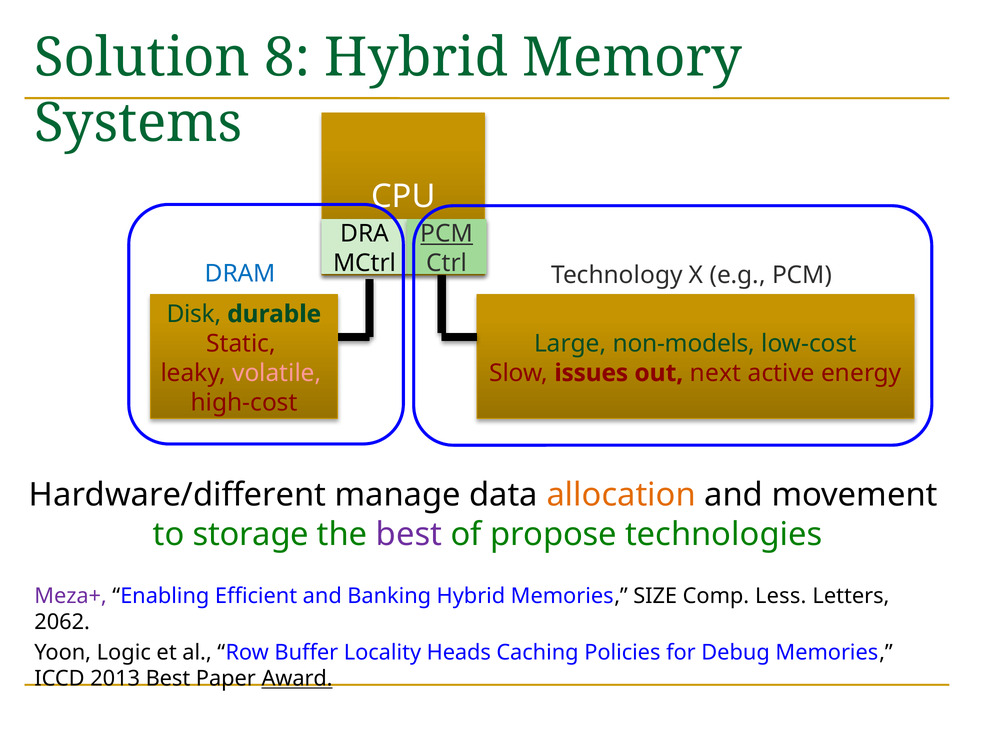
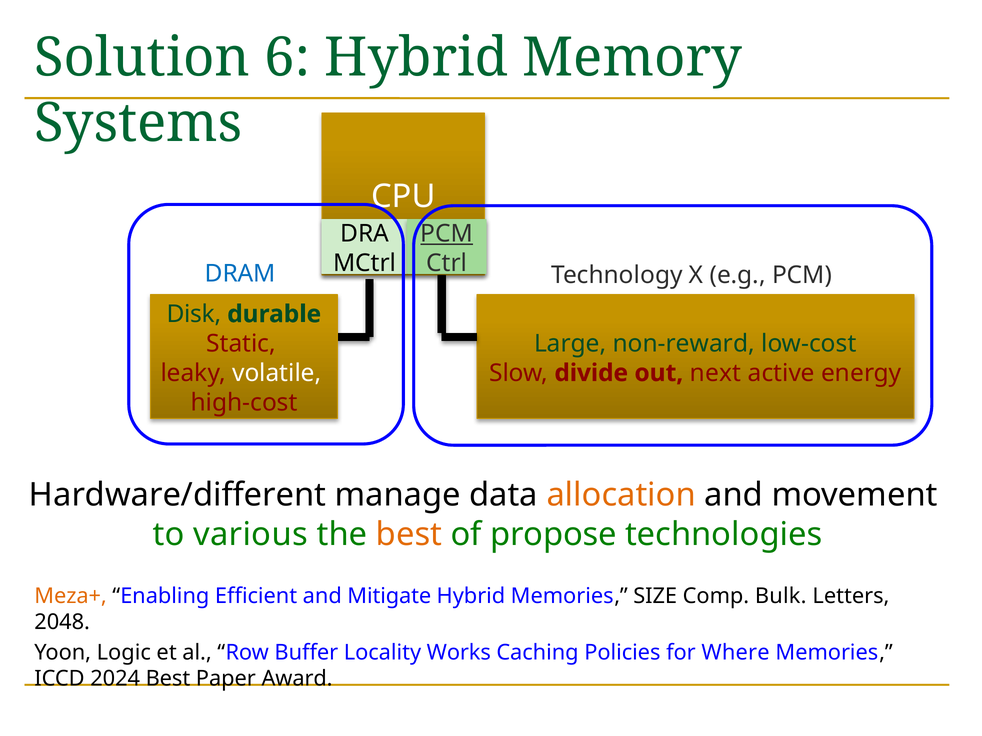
8: 8 -> 6 (287, 58)
non-models: non-models -> non-reward (684, 344)
volatile colour: pink -> white (277, 373)
issues: issues -> divide (591, 373)
storage: storage -> various (251, 535)
best colour: purple -> orange (409, 535)
Meza+ colour: purple -> orange (71, 596)
Banking: Banking -> Mitigate (389, 596)
Less: Less -> Bulk (781, 596)
2062: 2062 -> 2048 (62, 622)
Heads: Heads -> Works (459, 653)
Debug: Debug -> Where (735, 653)
2013: 2013 -> 2024 (115, 679)
Award underline: present -> none (297, 679)
